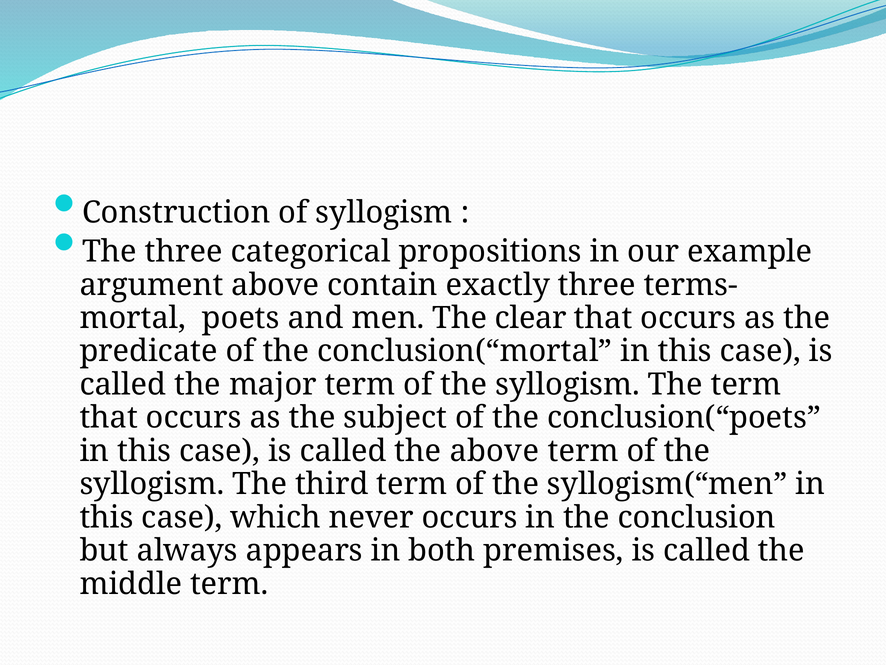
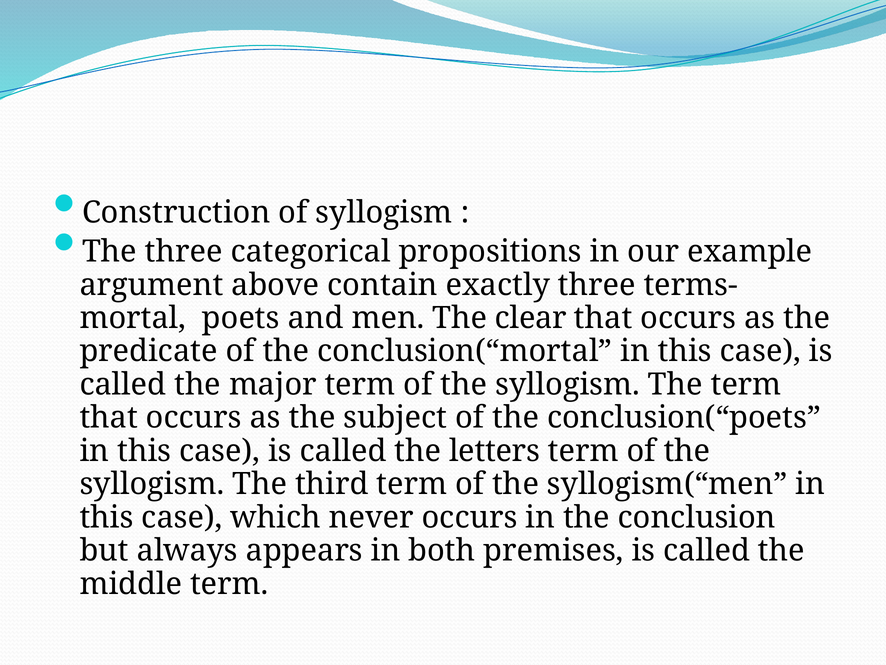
the above: above -> letters (495, 451)
